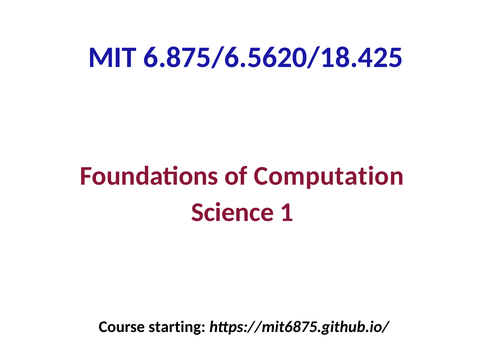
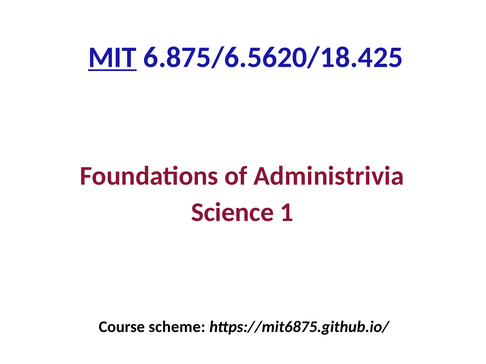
MIT underline: none -> present (112, 58)
Computation: Computation -> Administrivia (329, 176)
starting: starting -> scheme (177, 327)
